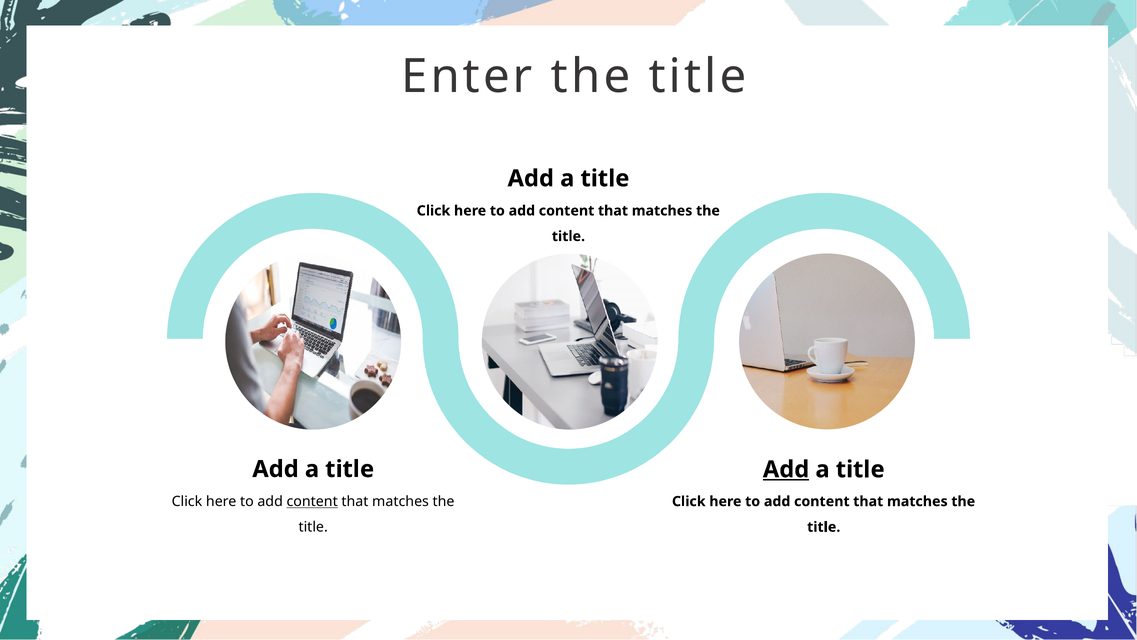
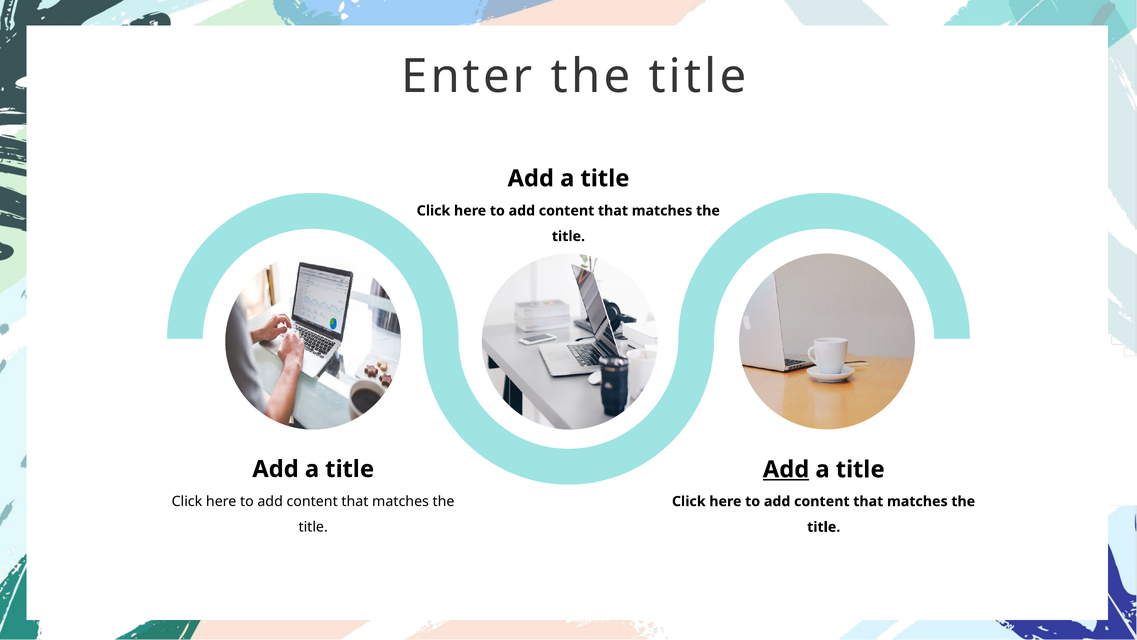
content underline: present -> none (312, 501)
